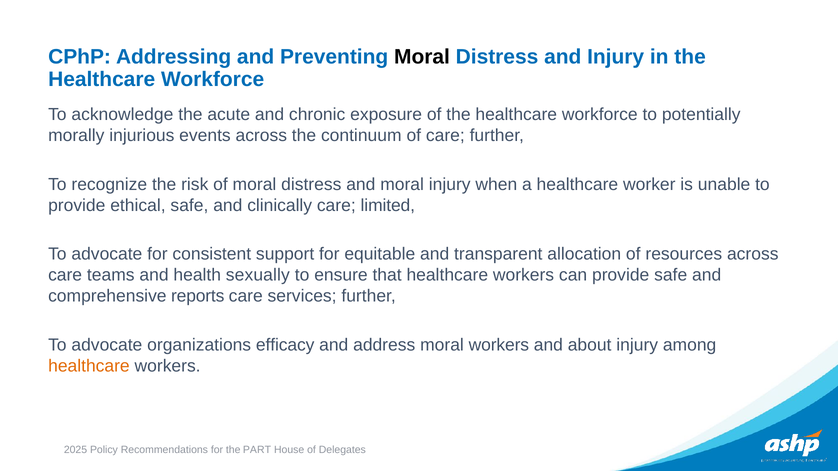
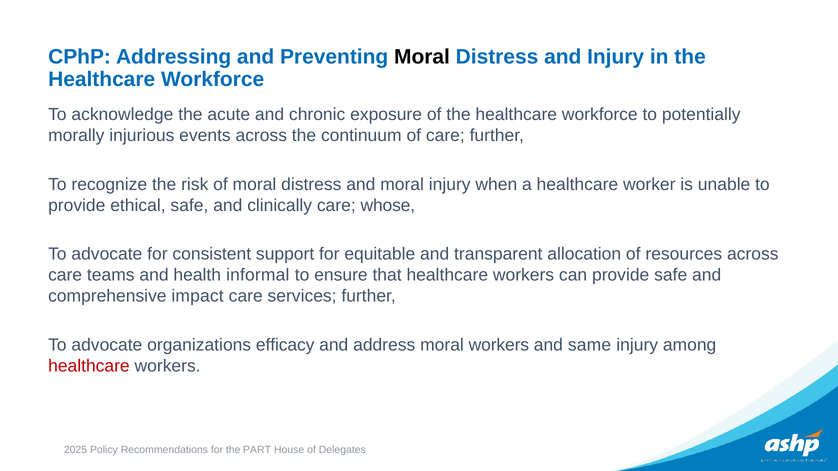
limited: limited -> whose (388, 205)
sexually: sexually -> informal (258, 275)
reports: reports -> impact (198, 296)
about: about -> same (590, 345)
healthcare colour: orange -> red (89, 366)
